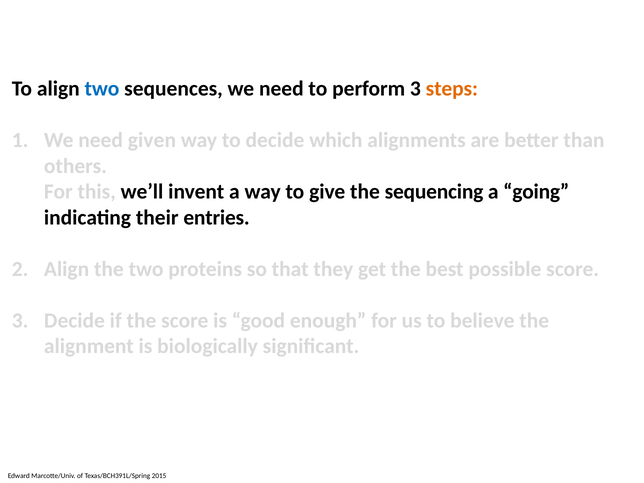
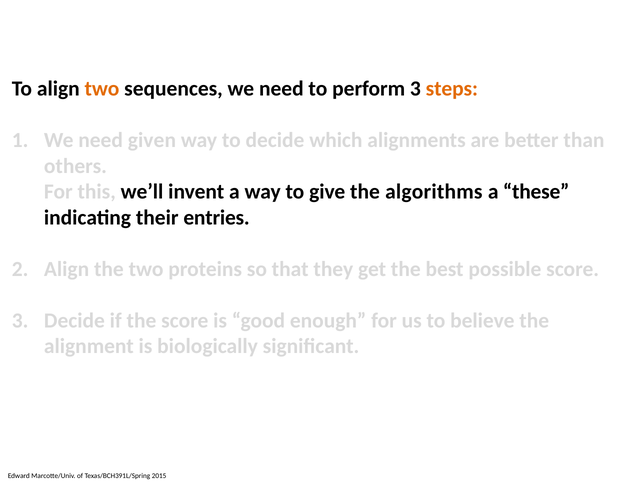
two colour: blue -> orange (102, 89)
sequencing: sequencing -> algorithms (434, 192)
going: going -> these (536, 192)
